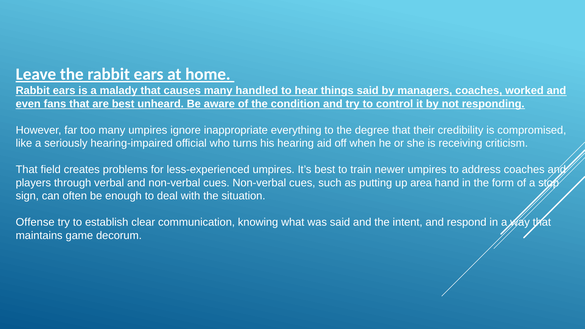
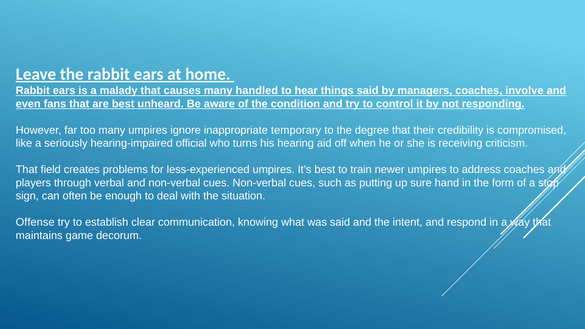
worked: worked -> involve (524, 91)
everything: everything -> temporary (296, 130)
area: area -> sure (421, 183)
